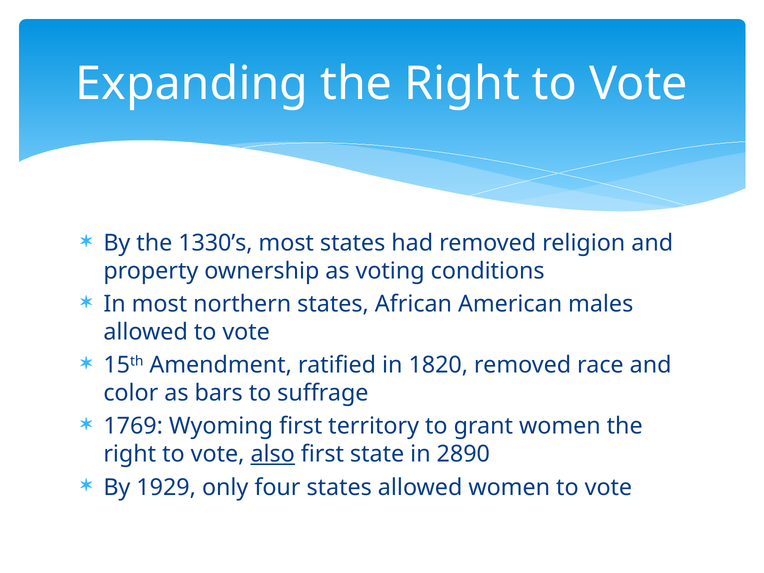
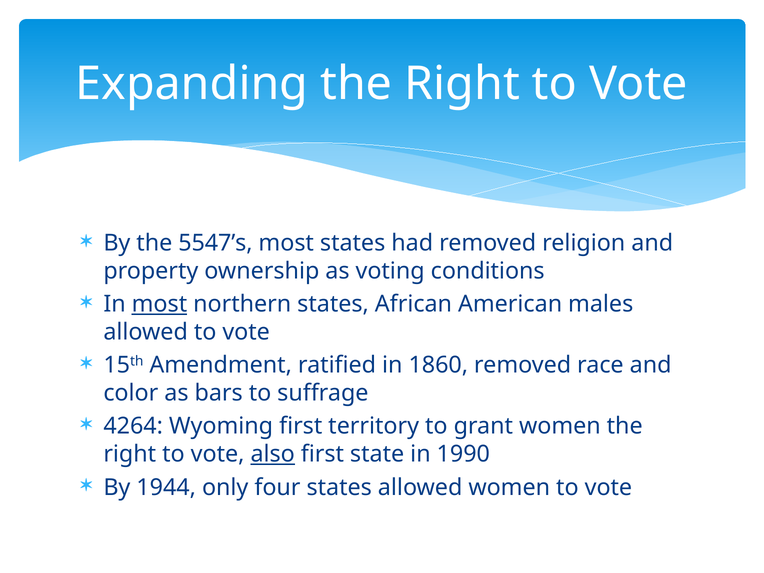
1330’s: 1330’s -> 5547’s (215, 243)
most underline: none -> present (159, 304)
1820: 1820 -> 1860 (438, 365)
1769: 1769 -> 4264 (133, 426)
2890: 2890 -> 1990 (463, 454)
1929: 1929 -> 1944 (166, 487)
